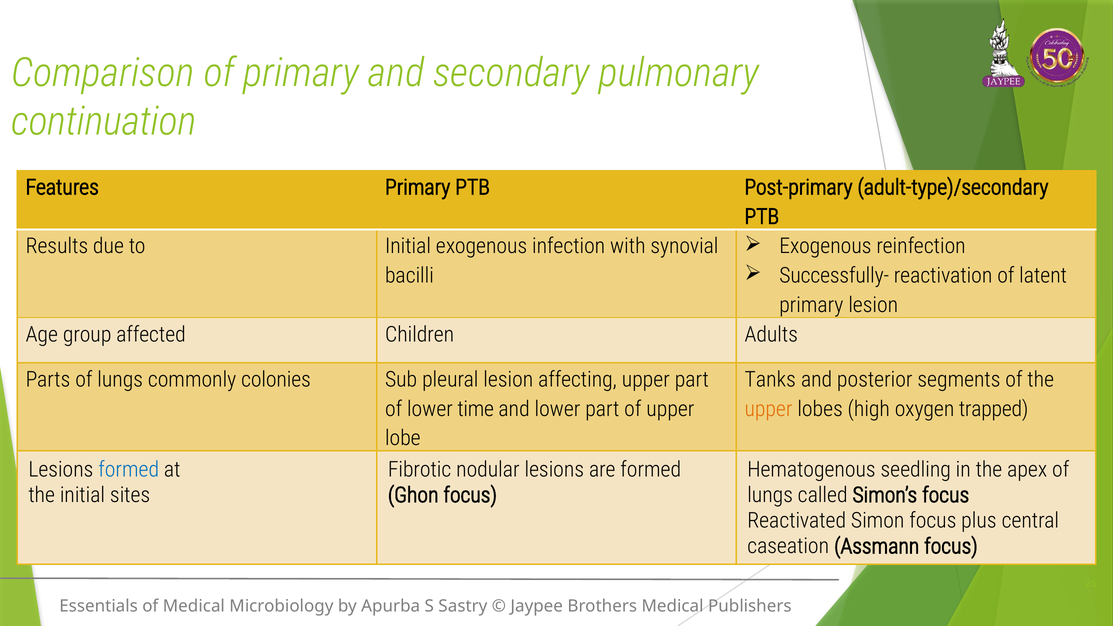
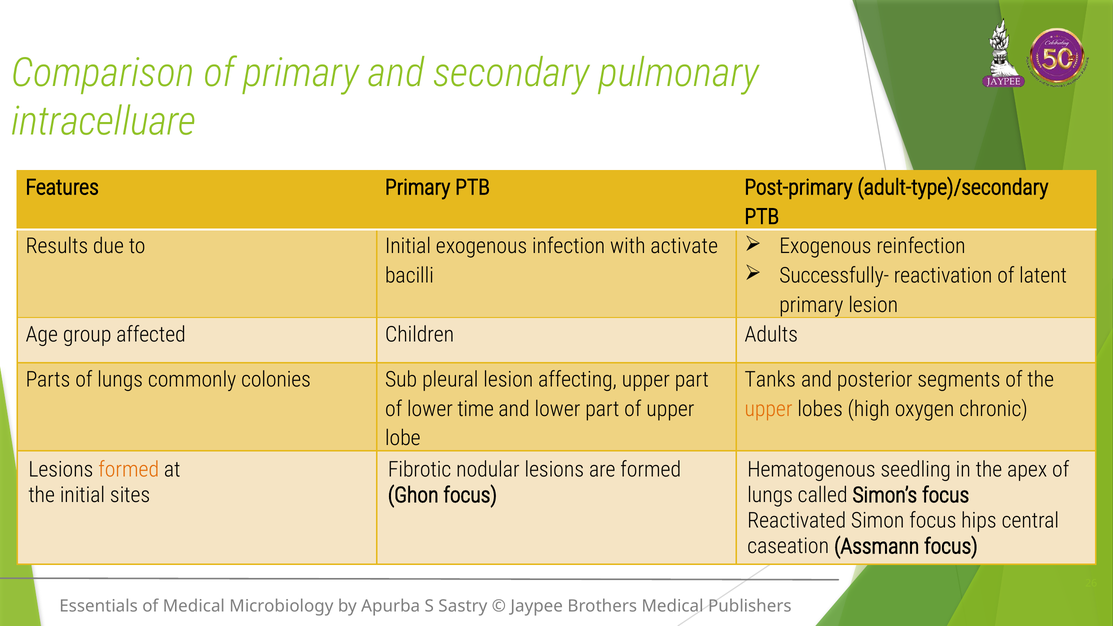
continuation: continuation -> intracelluare (104, 121)
synovial: synovial -> activate (684, 246)
trapped: trapped -> chronic (994, 409)
formed colour: blue -> orange (129, 470)
plus: plus -> hips (979, 521)
